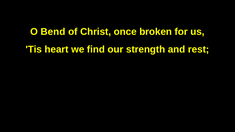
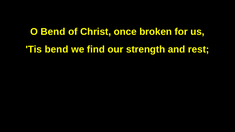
Tis heart: heart -> bend (57, 49)
